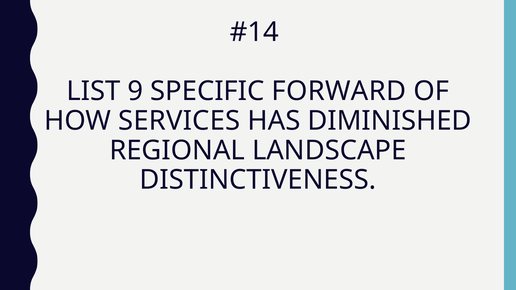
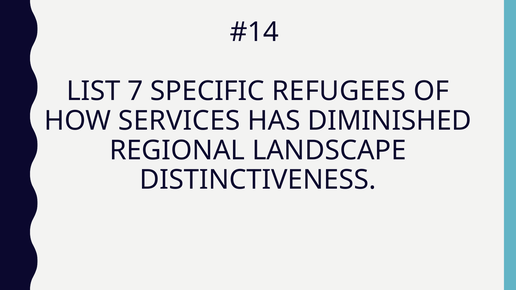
9: 9 -> 7 (135, 91)
FORWARD: FORWARD -> REFUGEES (339, 91)
